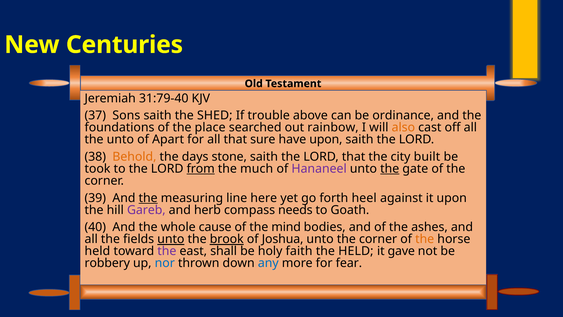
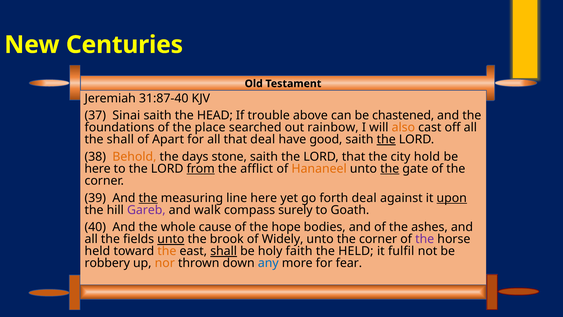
31:79-40: 31:79-40 -> 31:87-40 (164, 98)
Sons: Sons -> Sinai (126, 115)
SHED: SHED -> HEAD (215, 115)
ordinance: ordinance -> chastened (403, 115)
the unto: unto -> shall (120, 139)
that sure: sure -> deal (263, 139)
have upon: upon -> good (326, 139)
the underline: none -> present (386, 139)
built: built -> hold (427, 157)
took: took -> here (98, 169)
much: much -> afflict (257, 169)
Hananeel colour: purple -> orange (319, 169)
forth heel: heel -> deal (364, 198)
upon underline: none -> present (452, 198)
herb: herb -> walk (207, 210)
needs: needs -> surely (295, 210)
mind: mind -> hope (286, 227)
brook underline: present -> none (227, 239)
Joshua: Joshua -> Widely (283, 239)
the colour: orange -> purple (425, 239)
the colour: purple -> orange (167, 251)
shall underline: none -> present (224, 251)
gave: gave -> fulfil (401, 251)
nor colour: blue -> orange (165, 263)
